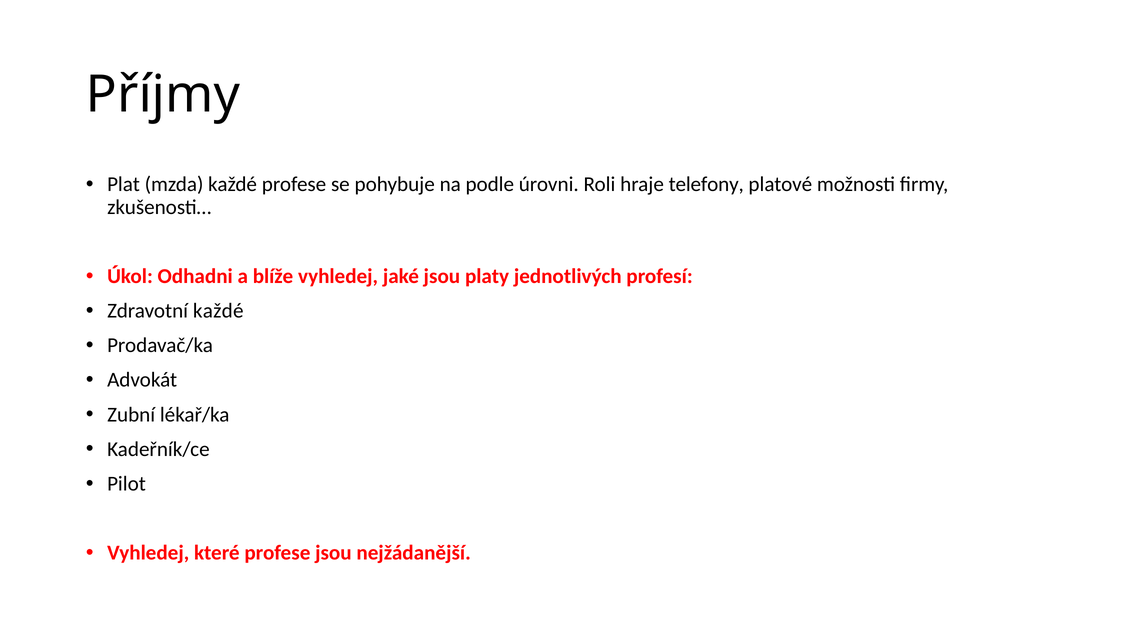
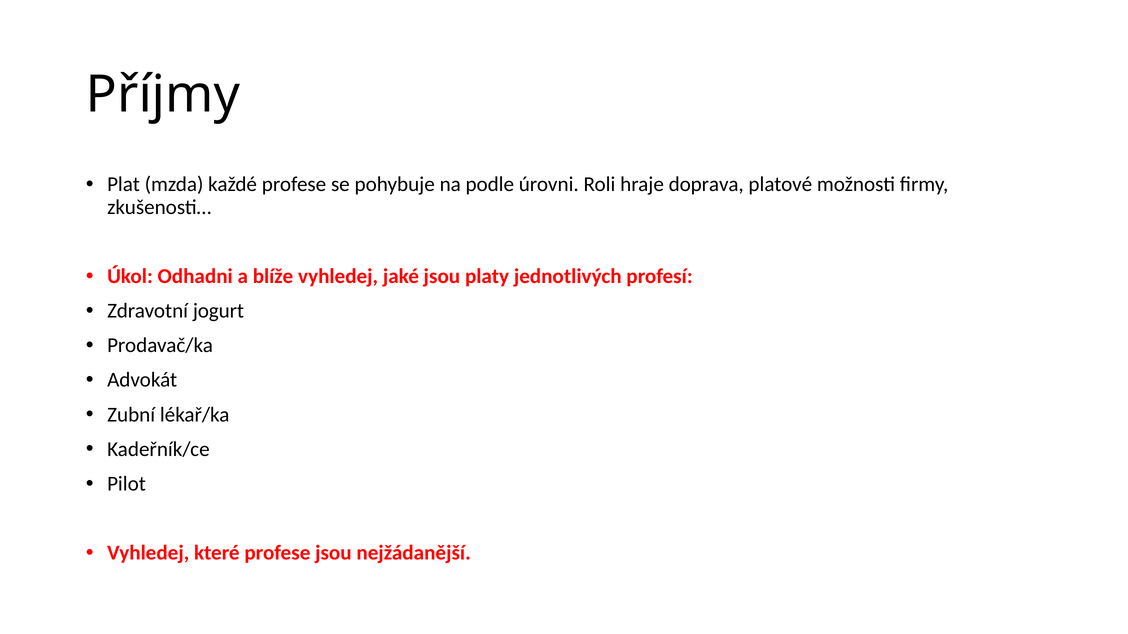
telefony: telefony -> doprava (706, 184)
Zdravotní každé: každé -> jogurt (218, 311)
